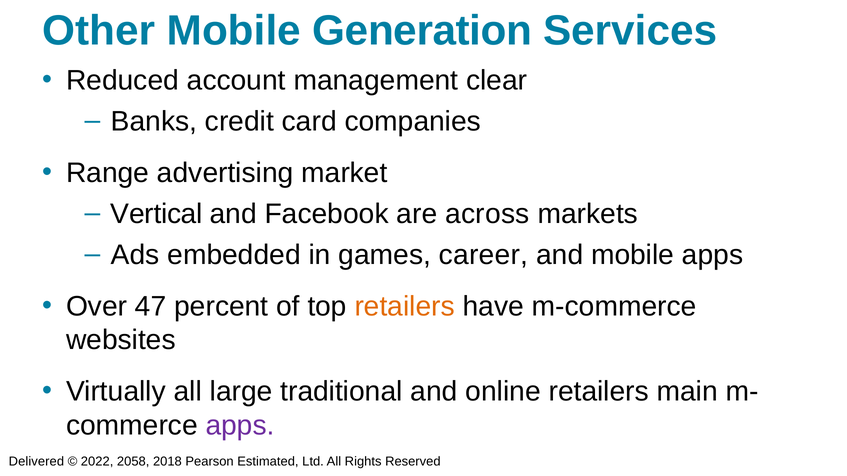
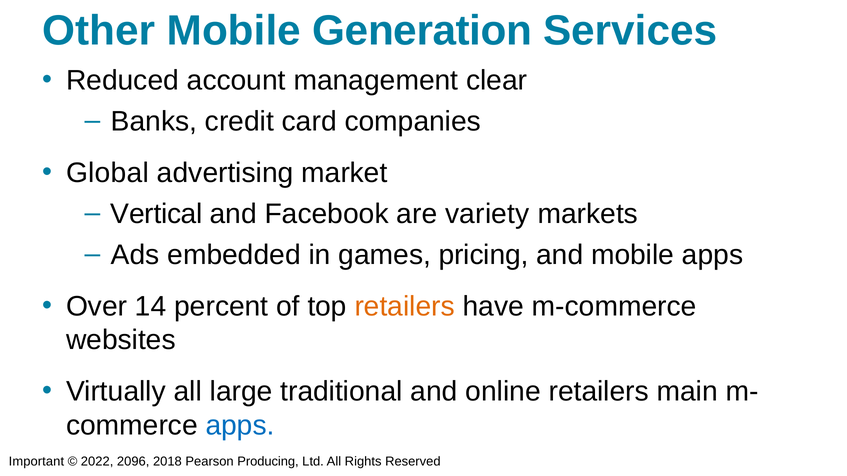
Range: Range -> Global (107, 173)
across: across -> variety (487, 214)
career: career -> pricing (484, 255)
47: 47 -> 14 (151, 307)
apps colour: purple -> blue (240, 426)
Delivered: Delivered -> Important (36, 462)
2058: 2058 -> 2096 (133, 462)
Estimated: Estimated -> Producing (268, 462)
